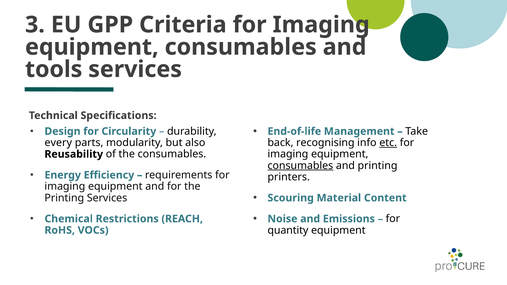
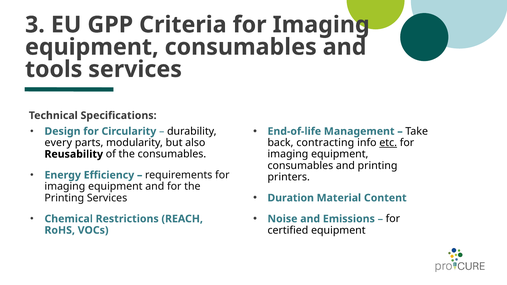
recognising: recognising -> contracting (325, 143)
consumables underline: present -> none (300, 166)
Scouring: Scouring -> Duration (291, 198)
quantity: quantity -> certified (288, 230)
